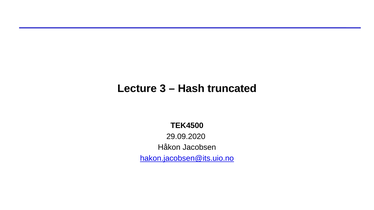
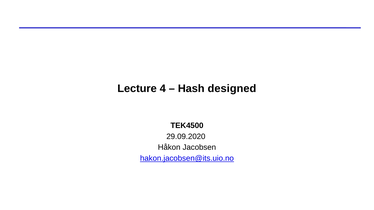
3: 3 -> 4 (163, 89)
truncated: truncated -> designed (232, 89)
